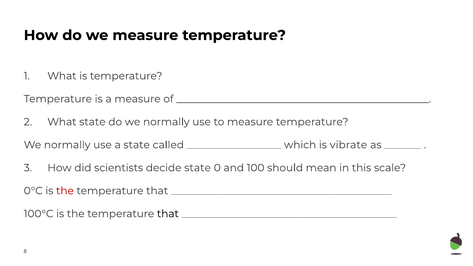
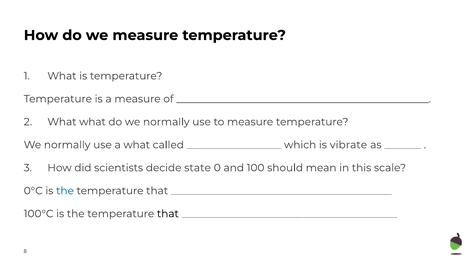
What state: state -> what (92, 122)
a state: state -> what (137, 145)
the colour: red -> blue (65, 191)
